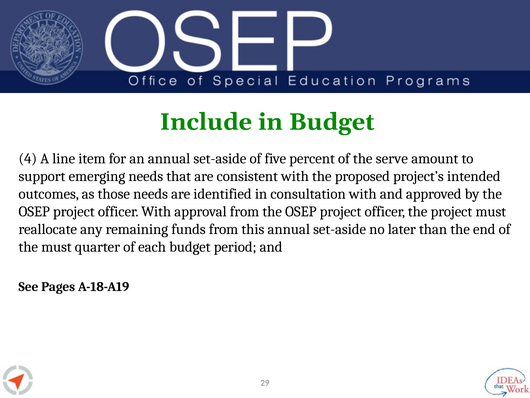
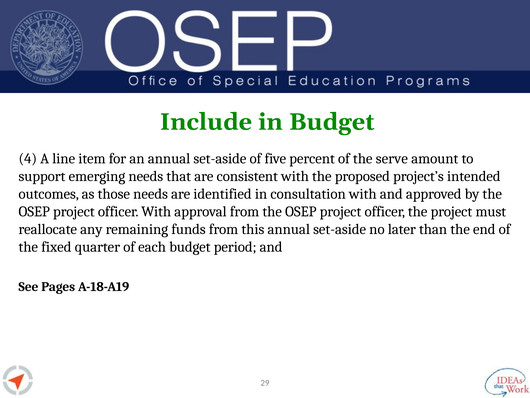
the must: must -> fixed (56, 247)
